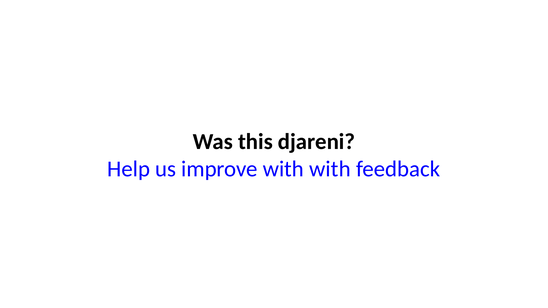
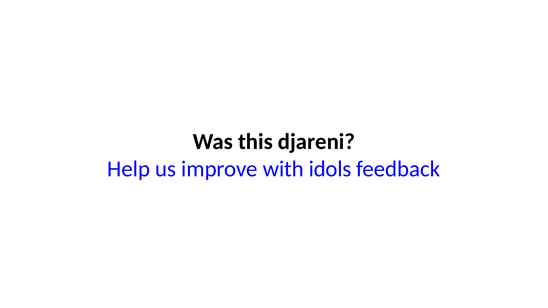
with with: with -> idols (330, 169)
